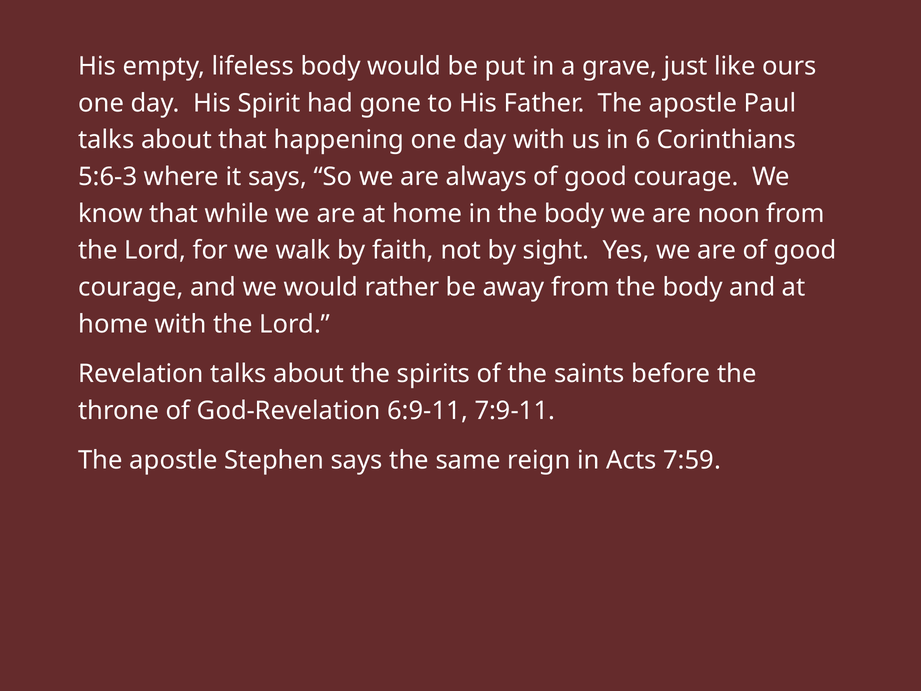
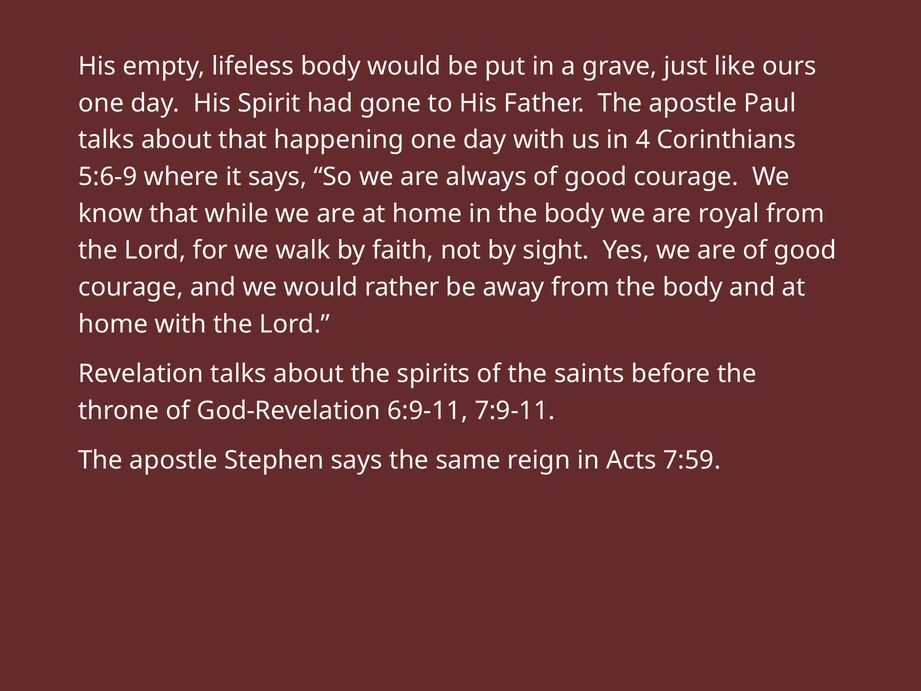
6: 6 -> 4 (643, 140)
5:6-3: 5:6-3 -> 5:6-9 (108, 177)
noon: noon -> royal (729, 214)
